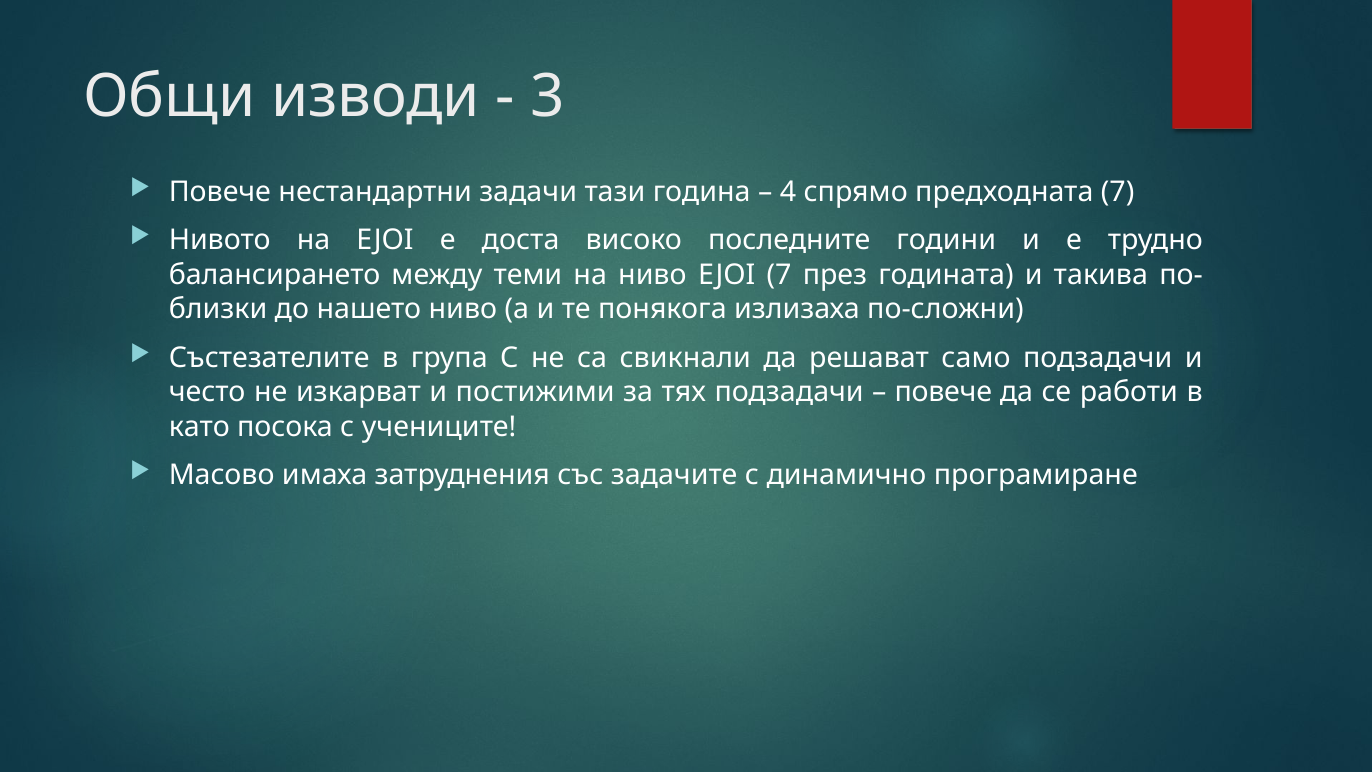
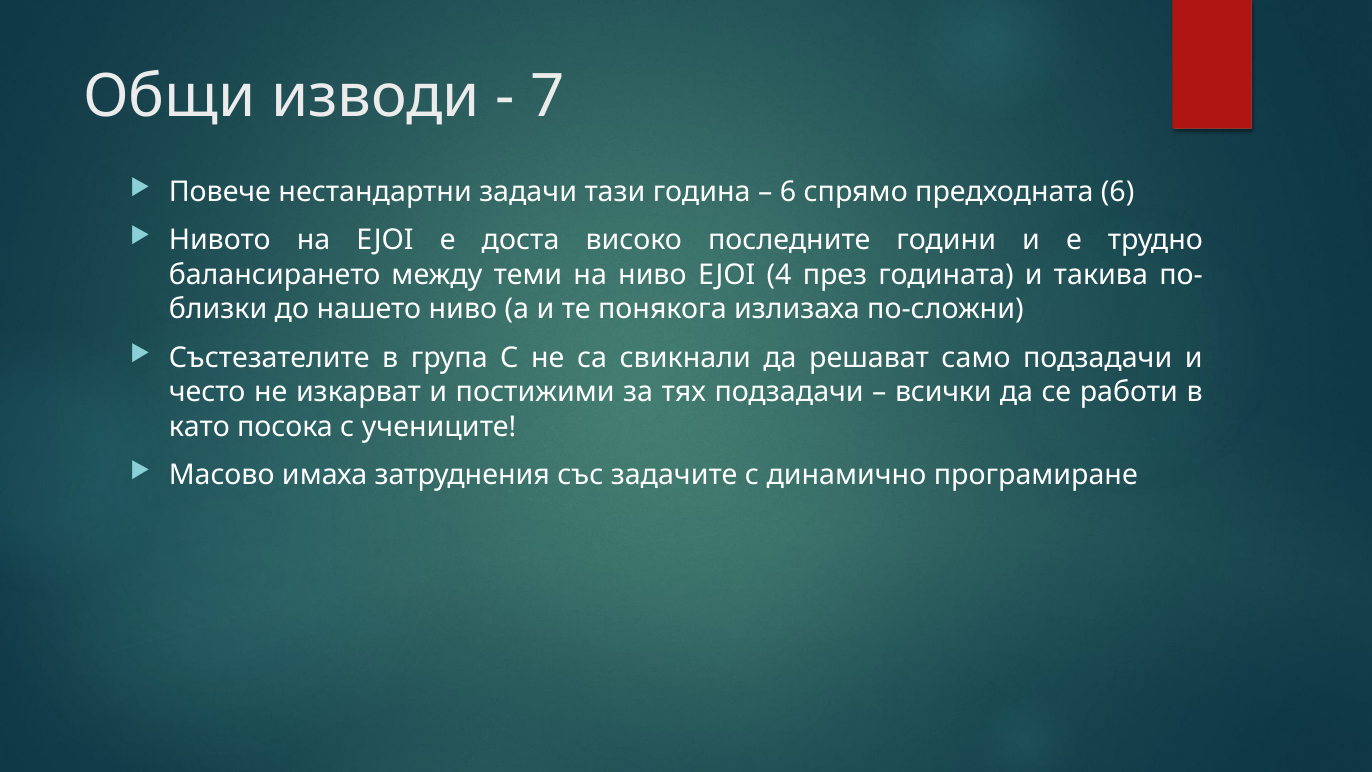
3: 3 -> 7 (548, 96)
4: 4 -> 6 (788, 192)
предходната 7: 7 -> 6 (1118, 192)
EJOI 7: 7 -> 4 (779, 275)
повече: повече -> всички (943, 392)
